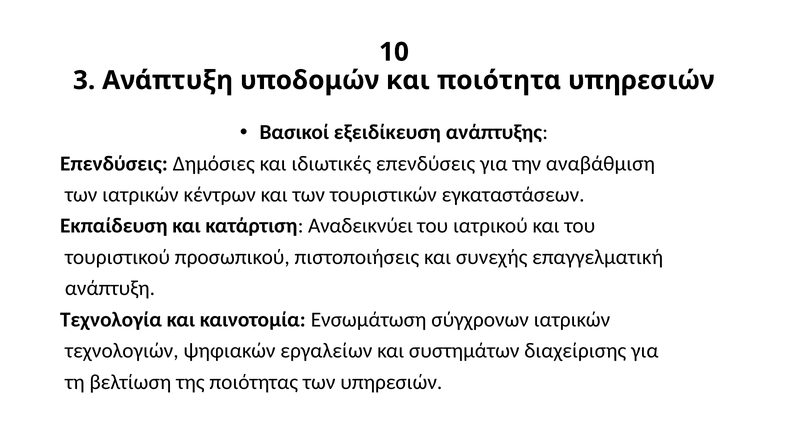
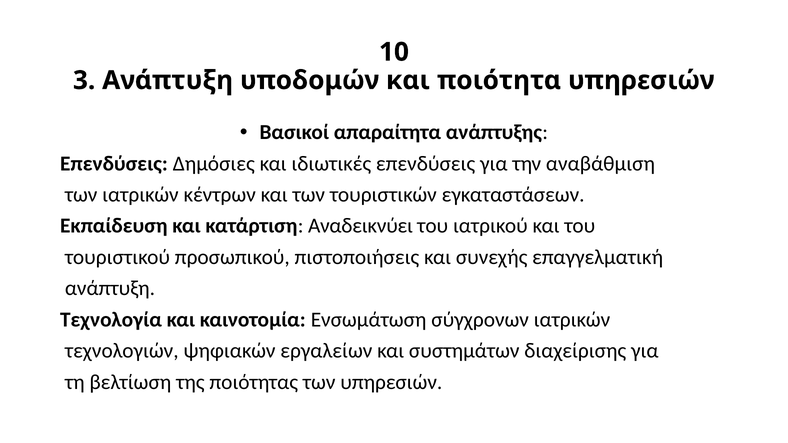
εξειδίκευση: εξειδίκευση -> απαραίτητα (387, 132)
